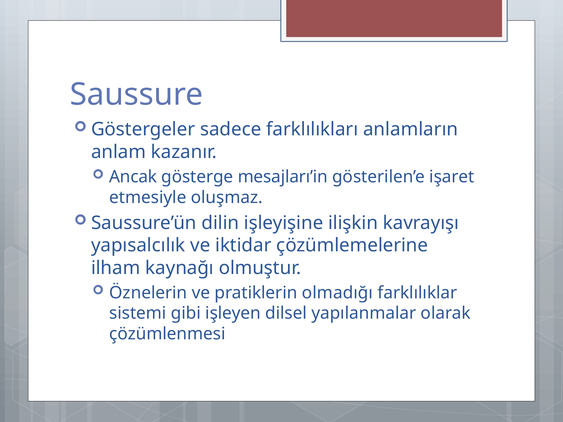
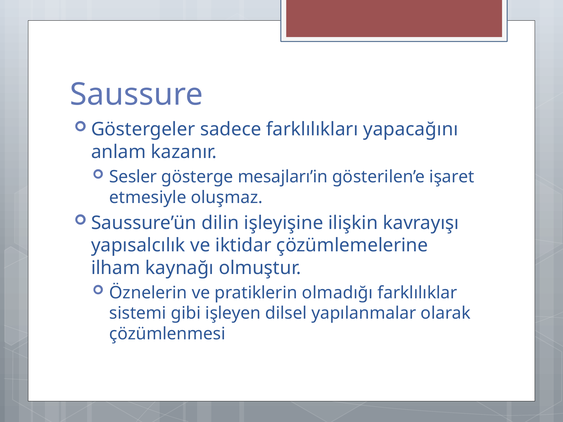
anlamların: anlamların -> yapacağını (411, 130)
Ancak: Ancak -> Sesler (133, 177)
